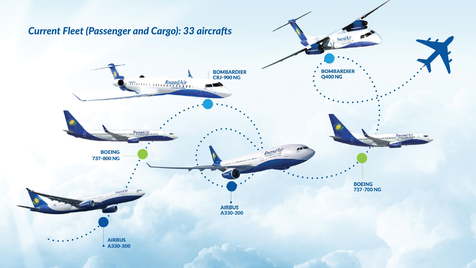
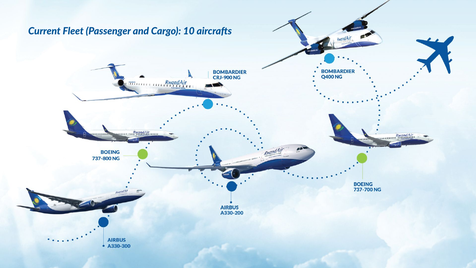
33: 33 -> 10 (189, 31)
